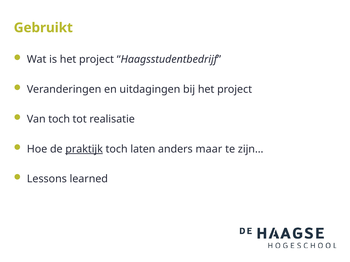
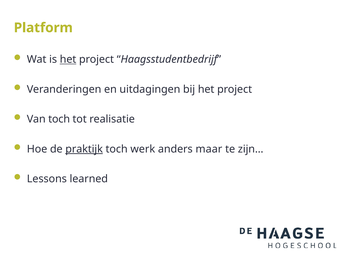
Gebruikt: Gebruikt -> Platform (43, 28)
het underline: none -> present (68, 59)
laten: laten -> werk (143, 149)
